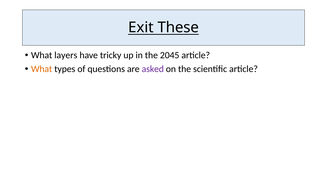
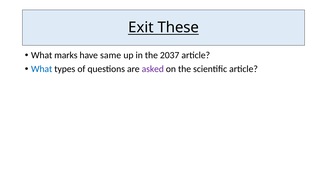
layers: layers -> marks (66, 55)
tricky: tricky -> same (111, 55)
2045: 2045 -> 2037 (170, 55)
What colour: orange -> blue (42, 69)
